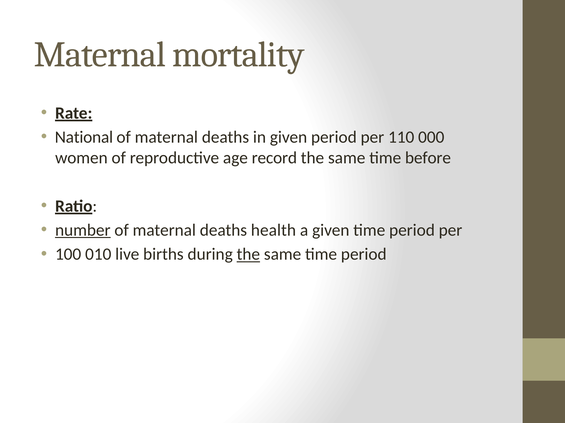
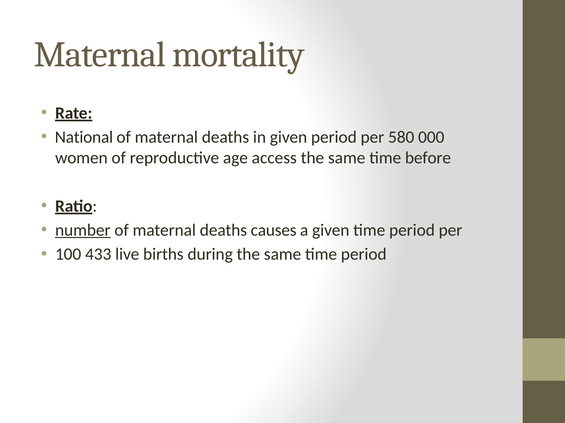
110: 110 -> 580 (401, 137)
record: record -> access (274, 158)
health: health -> causes (274, 231)
010: 010 -> 433 (98, 255)
the underline: present -> none (248, 255)
